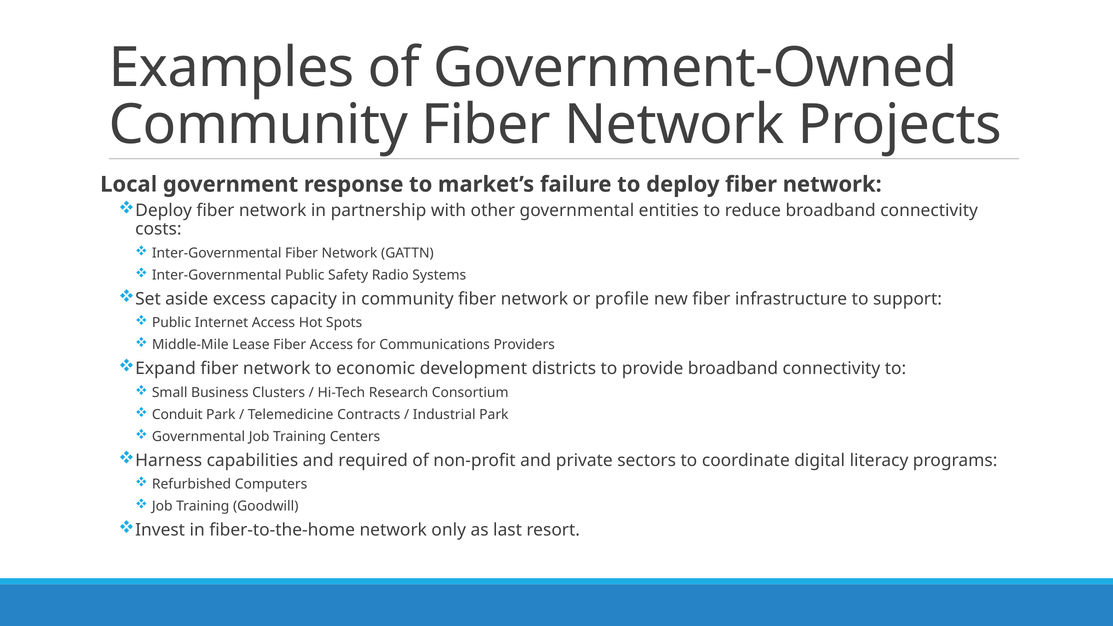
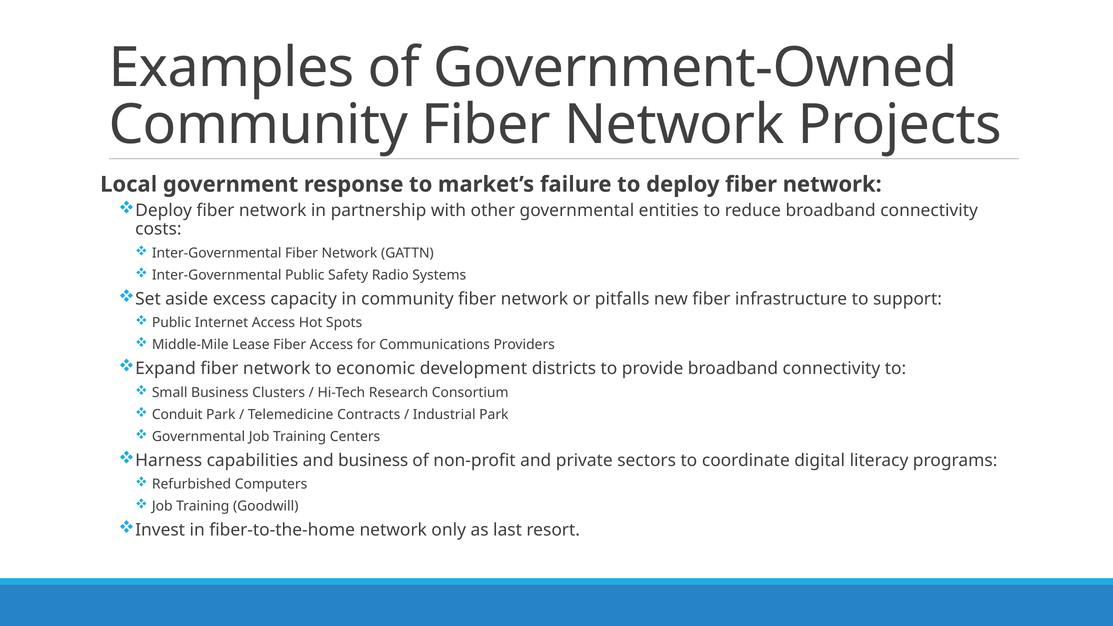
profile: profile -> pitfalls (622, 299)
and required: required -> business (373, 460)
